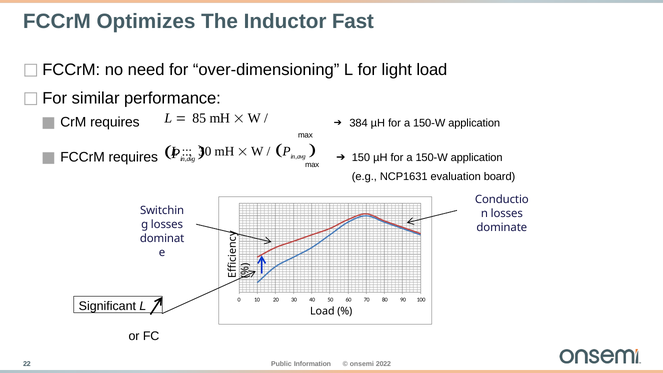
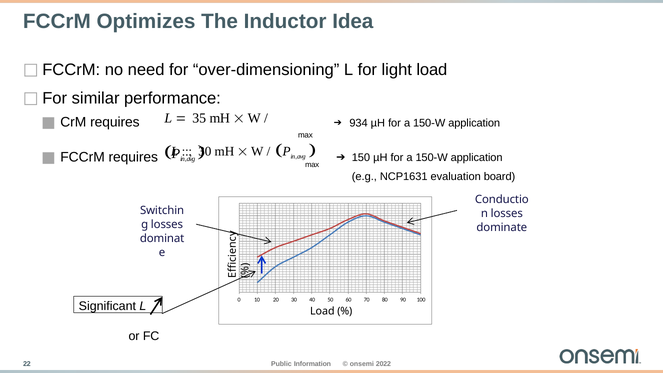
Fast: Fast -> Idea (353, 22)
85: 85 -> 35 (199, 118)
384: 384 -> 934 (359, 123)
